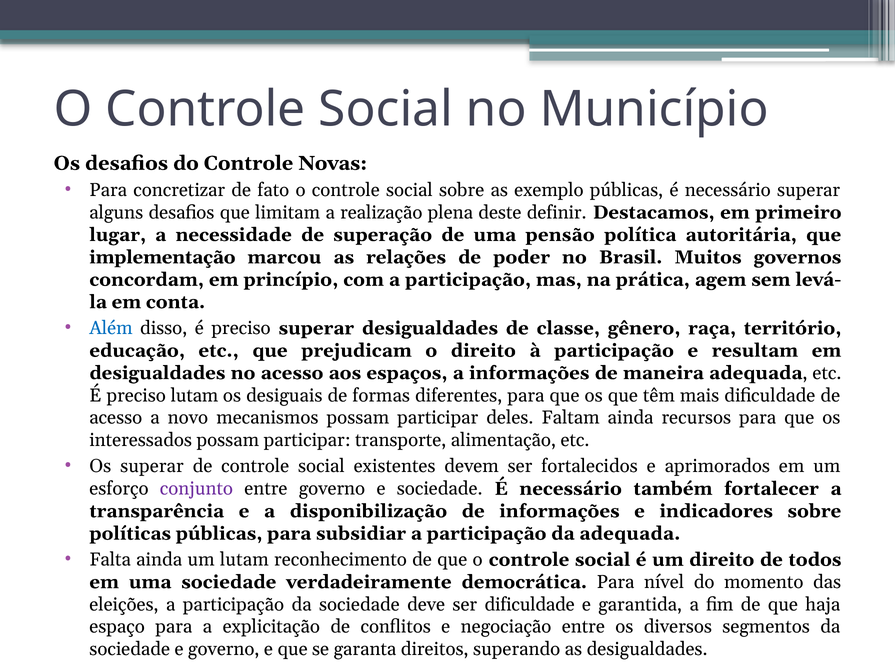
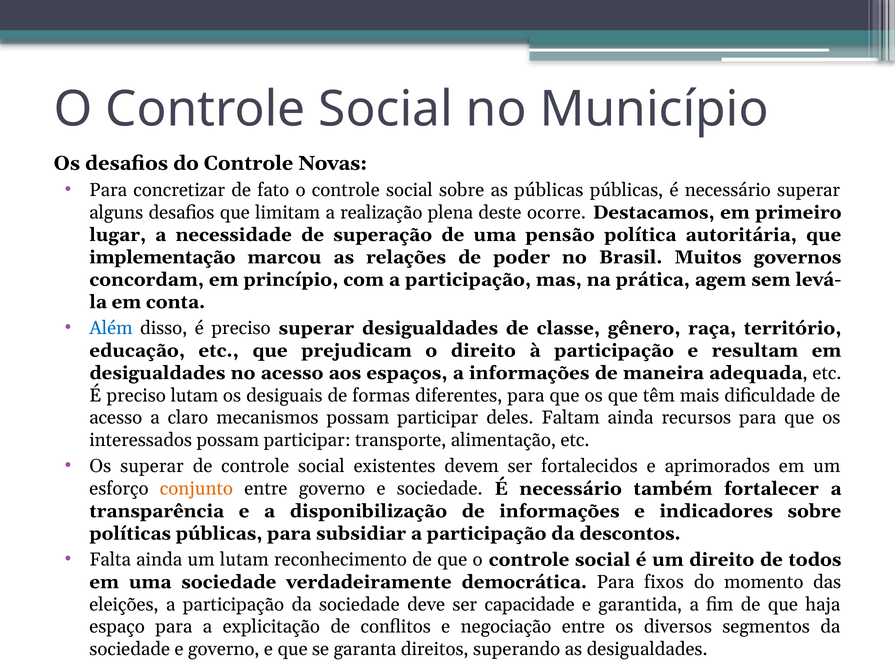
as exemplo: exemplo -> públicas (549, 190)
definir: definir -> ocorre (557, 212)
novo: novo -> claro (188, 417)
conjunto colour: purple -> orange (196, 488)
da adequada: adequada -> descontos (630, 533)
nível: nível -> fixos (664, 581)
ser dificuldade: dificuldade -> capacidade (530, 604)
